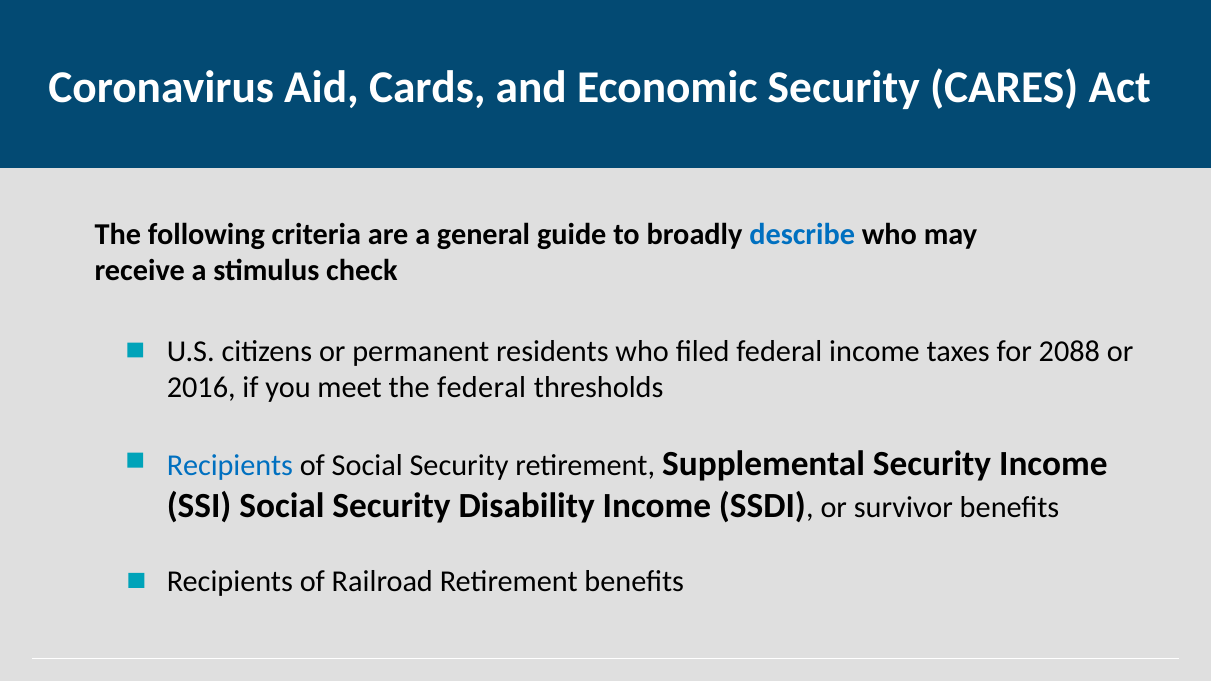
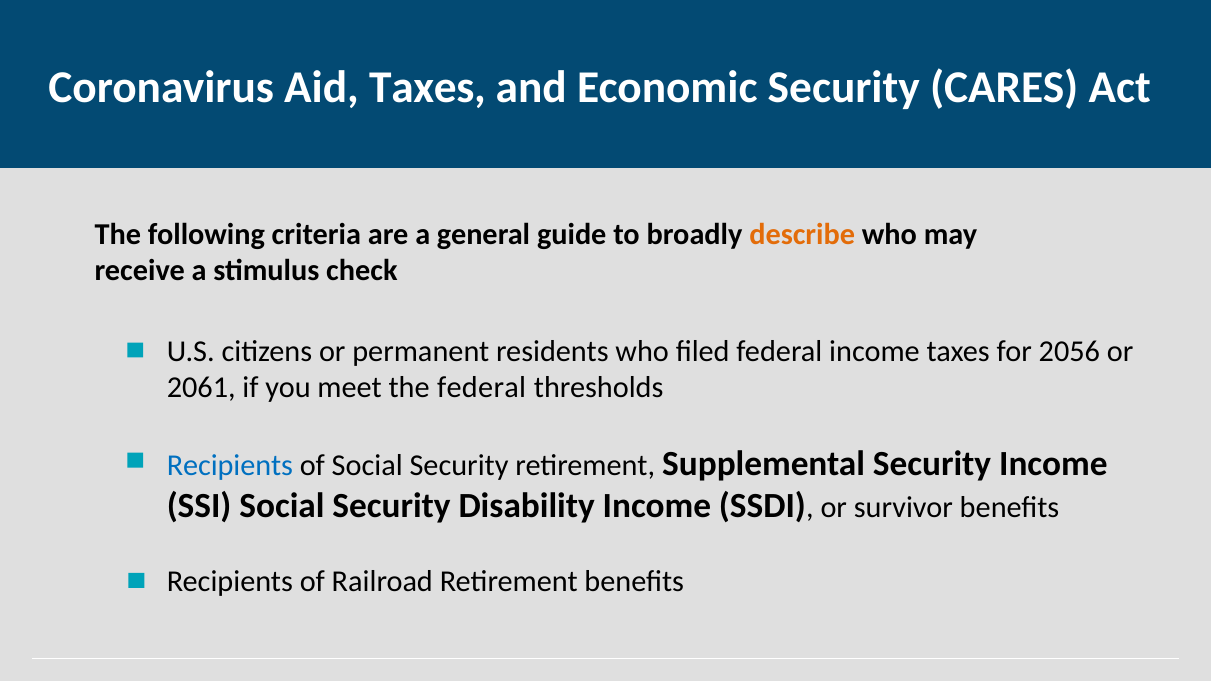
Aid Cards: Cards -> Taxes (427, 87)
describe colour: blue -> orange (802, 234)
2088: 2088 -> 2056 (1069, 352)
2016: 2016 -> 2061 (201, 388)
